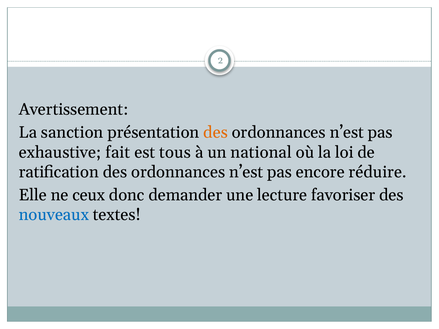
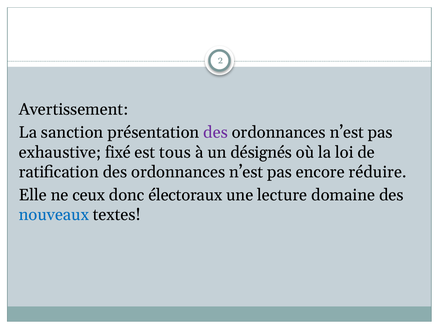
des colour: orange -> purple (216, 133)
fait: fait -> fixé (118, 152)
national: national -> désignés (261, 152)
demander: demander -> électoraux (185, 195)
favoriser: favoriser -> domaine (343, 195)
